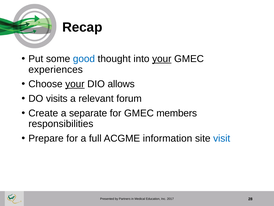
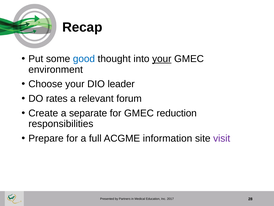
experiences: experiences -> environment (56, 69)
your underline: present -> none (75, 84)
allows: allows -> leader (121, 84)
visits: visits -> rates (57, 98)
members: members -> reduction (177, 113)
visit colour: blue -> purple (222, 138)
